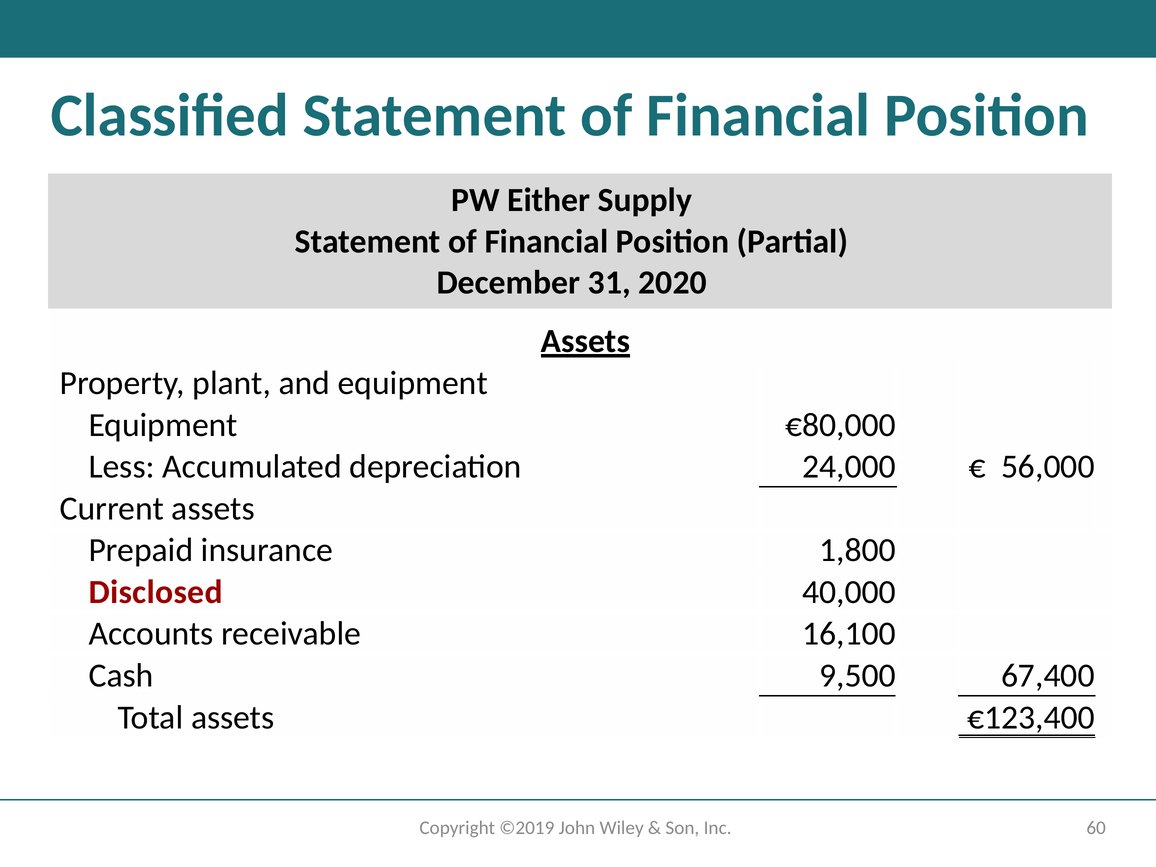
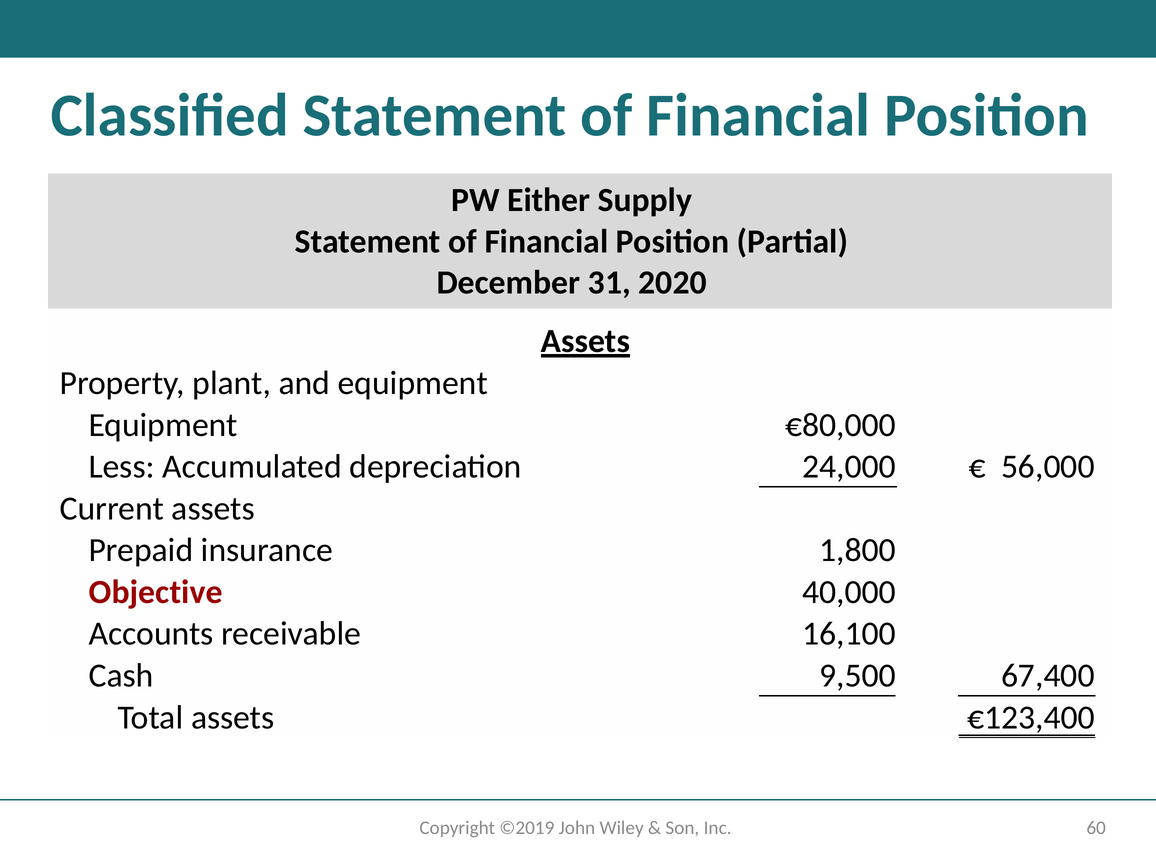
Disclosed: Disclosed -> Objective (156, 592)
